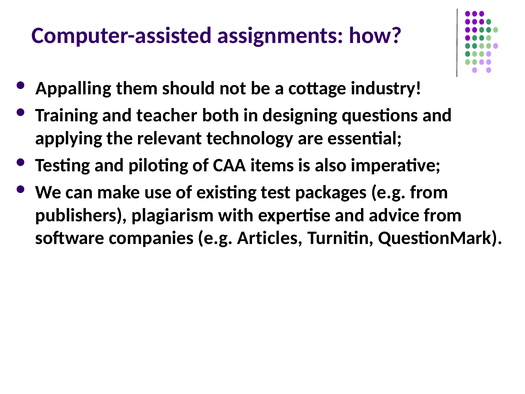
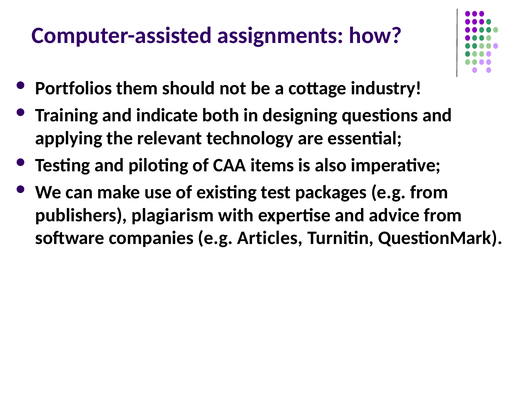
Appalling: Appalling -> Portfolios (74, 88)
teacher: teacher -> indicate (167, 115)
